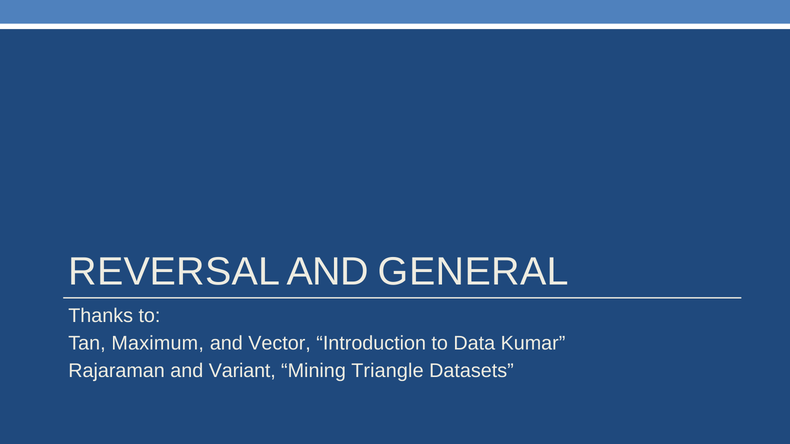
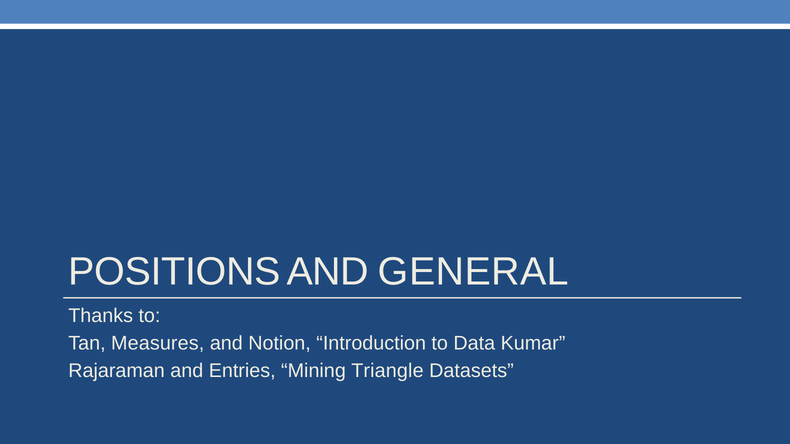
REVERSAL: REVERSAL -> POSITIONS (174, 272)
Maximum: Maximum -> Measures (158, 344)
Vector: Vector -> Notion (280, 344)
Variant: Variant -> Entries (242, 371)
